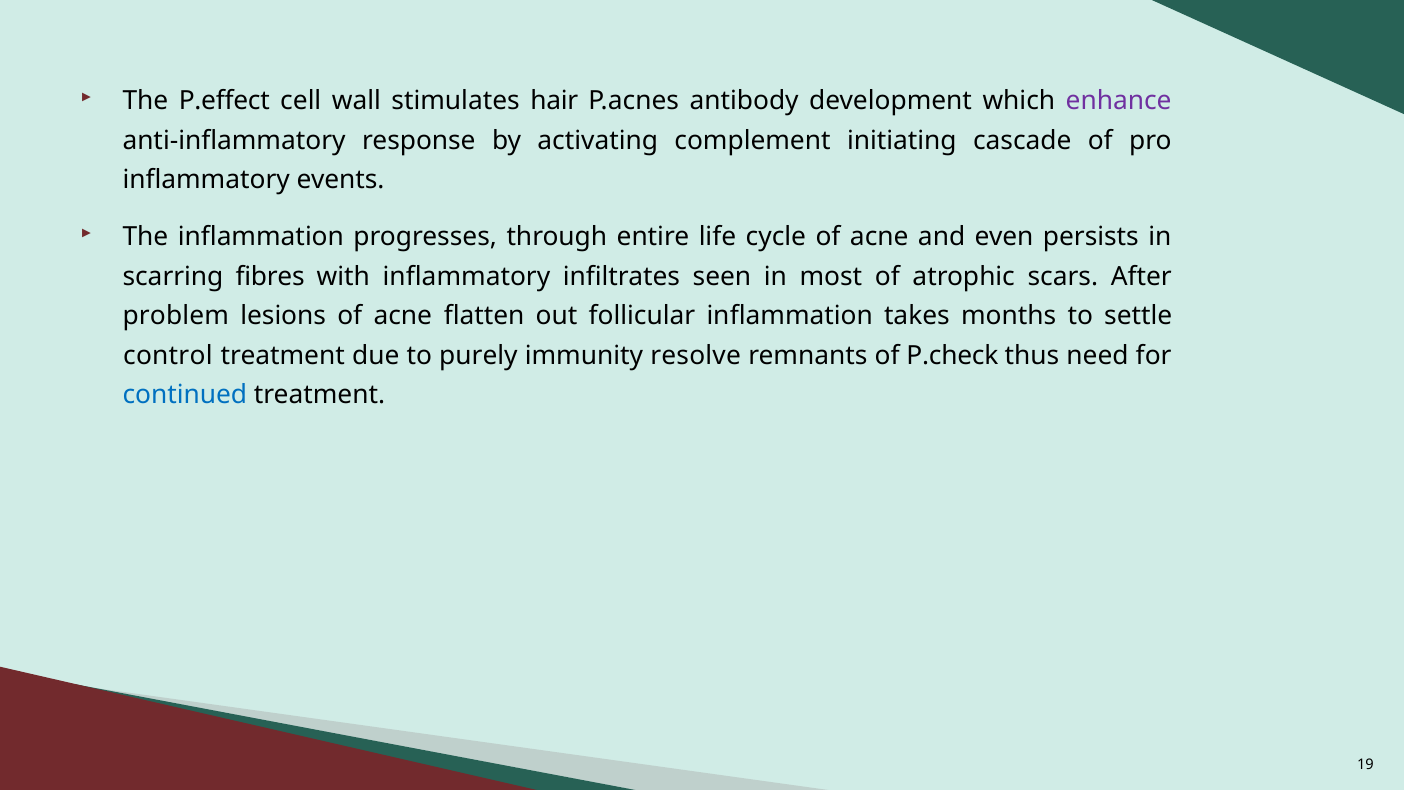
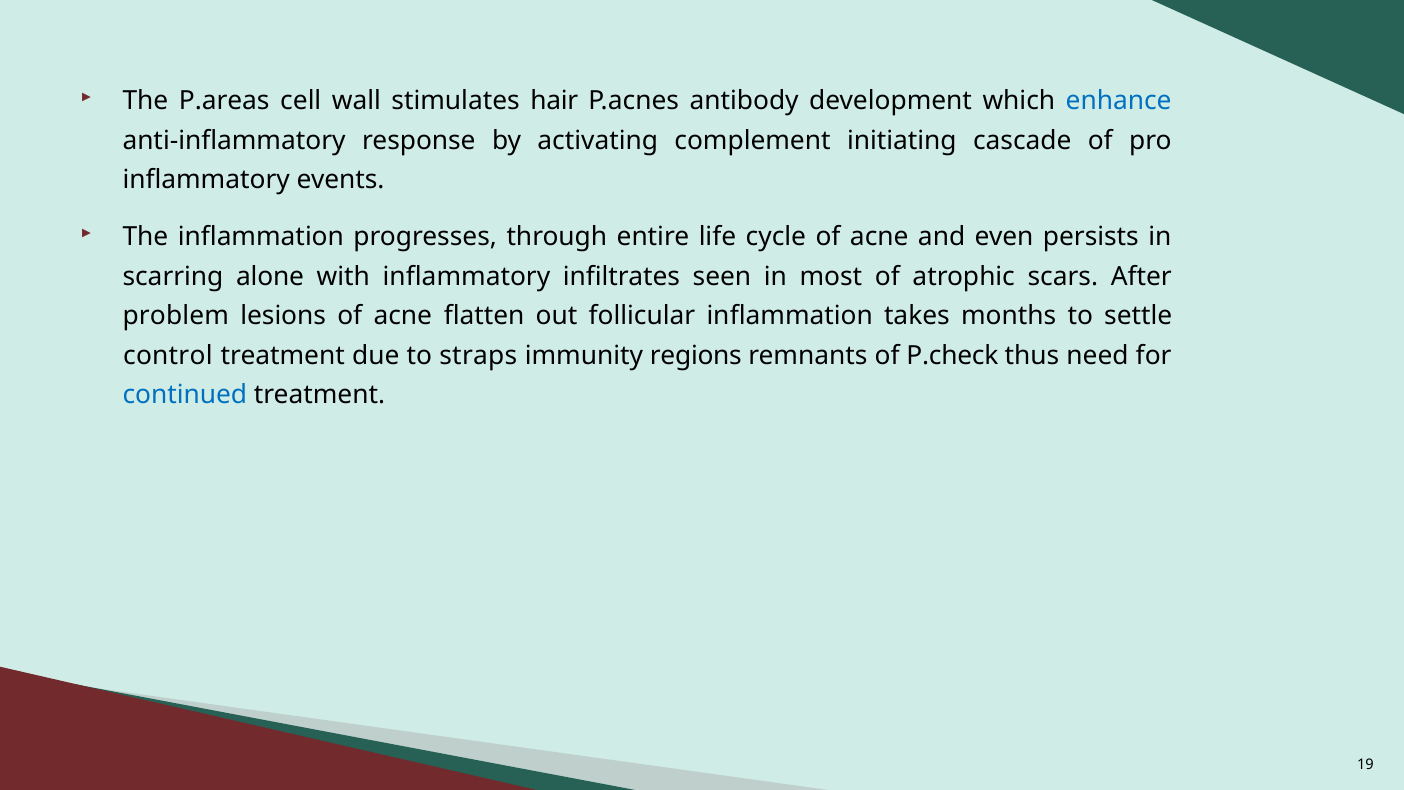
P.effect: P.effect -> P.areas (224, 101)
enhance colour: purple -> blue (1119, 101)
fibres: fibres -> alone (270, 276)
purely: purely -> straps (478, 355)
resolve: resolve -> regions (696, 355)
